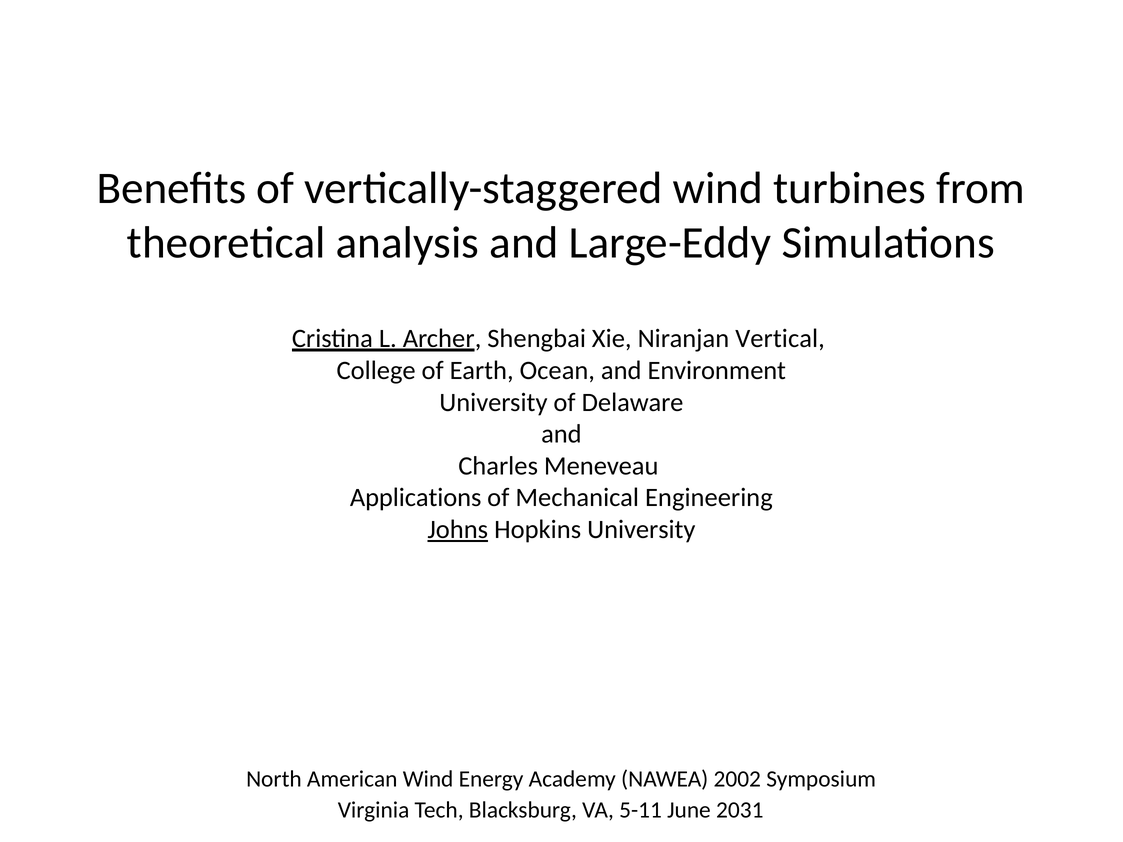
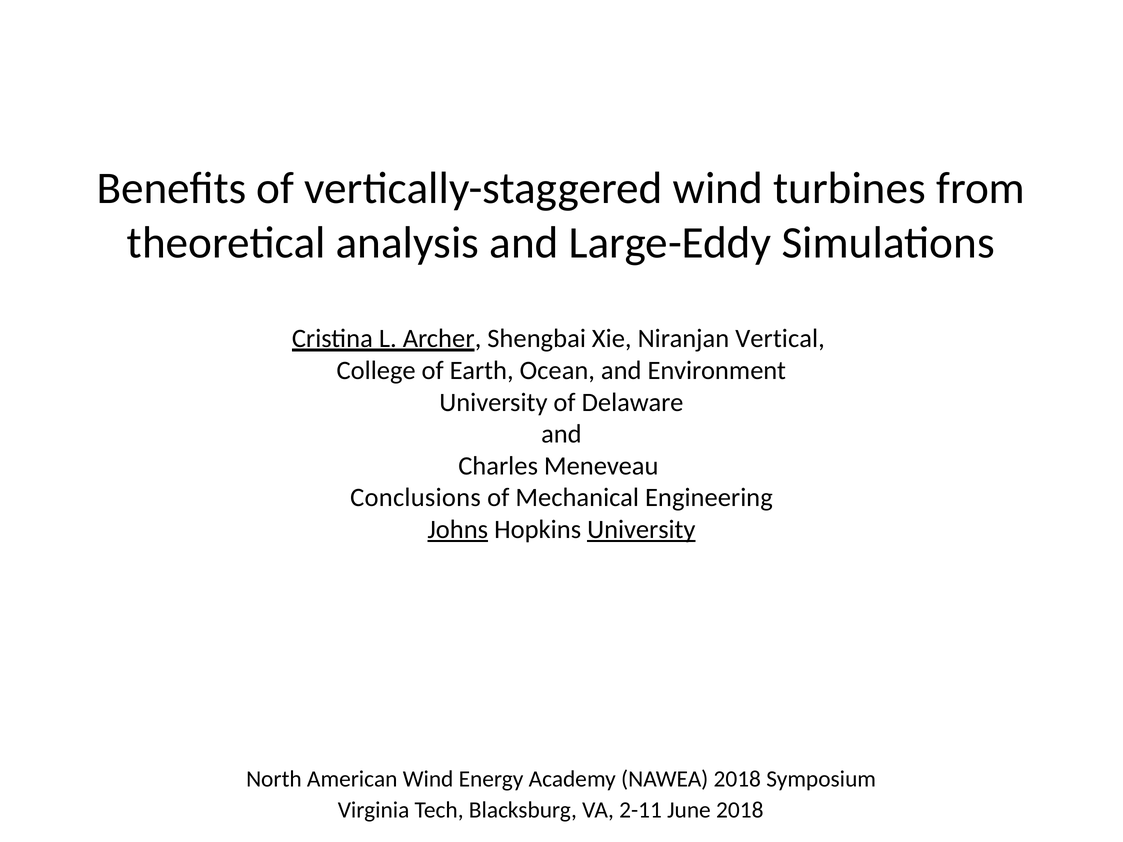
Applications: Applications -> Conclusions (415, 498)
University underline: none -> present (641, 530)
NAWEA 2002: 2002 -> 2018 (737, 779)
5-11: 5-11 -> 2-11 (641, 810)
June 2031: 2031 -> 2018 (740, 810)
